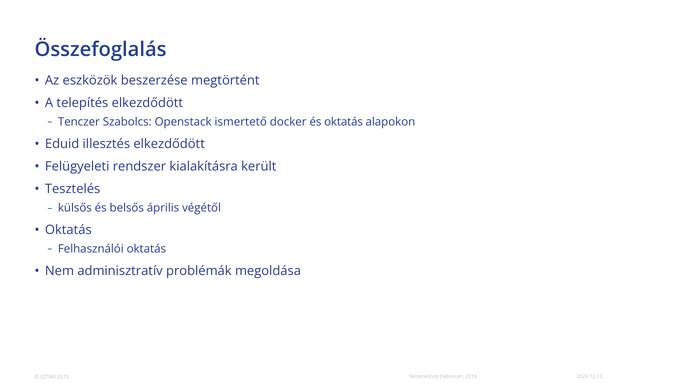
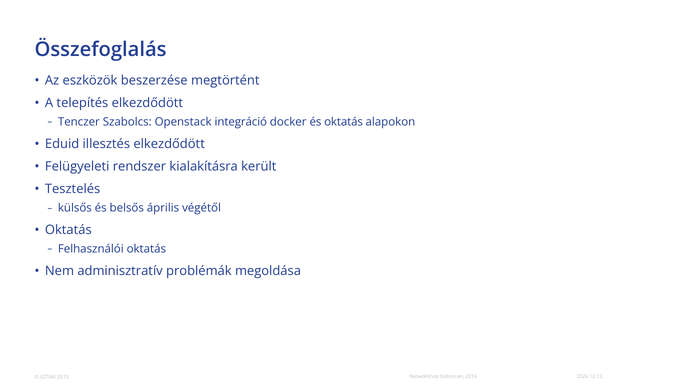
ismertető: ismertető -> integráció (241, 122)
